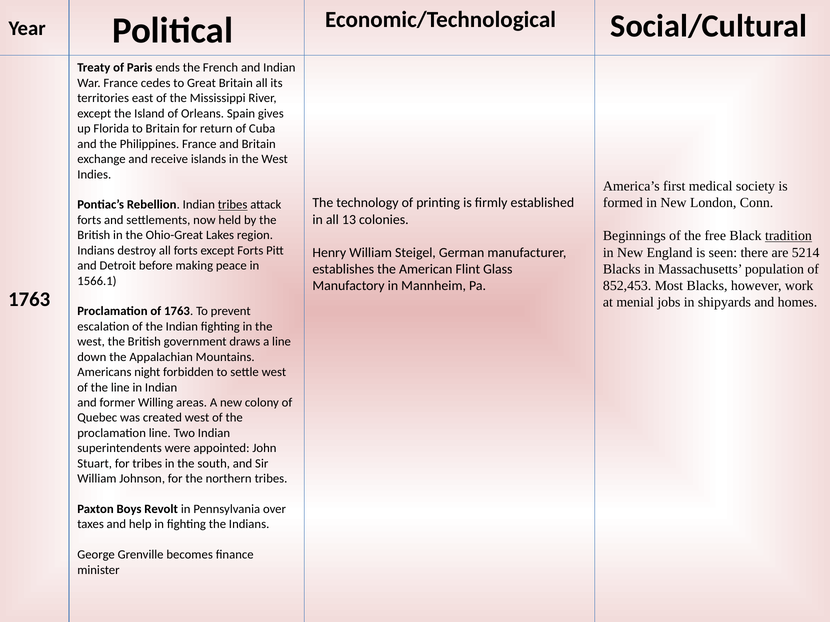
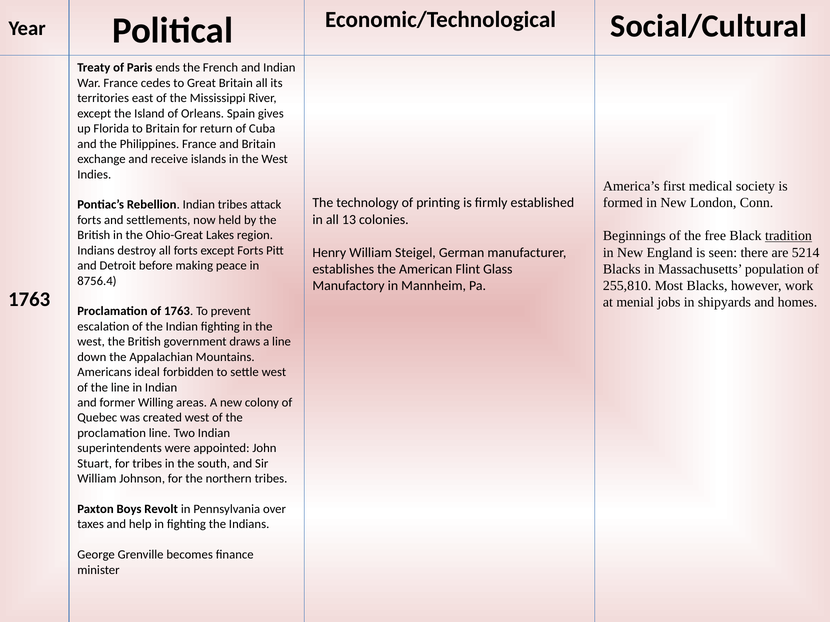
tribes underline: present -> none (233, 205)
1566.1: 1566.1 -> 8756.4 (97, 281)
852,453: 852,453 -> 255,810 (627, 286)
night: night -> ideal (147, 372)
